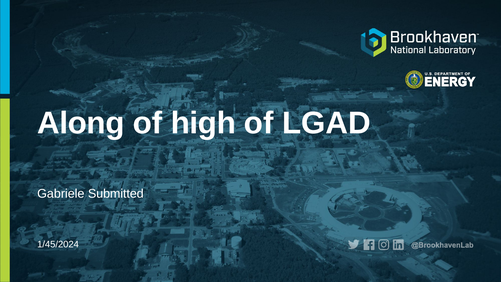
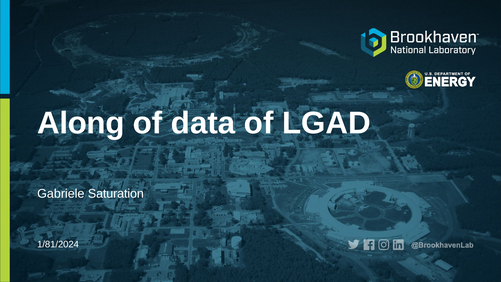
high: high -> data (203, 123)
Submitted: Submitted -> Saturation (116, 194)
1/45/2024: 1/45/2024 -> 1/81/2024 (58, 244)
